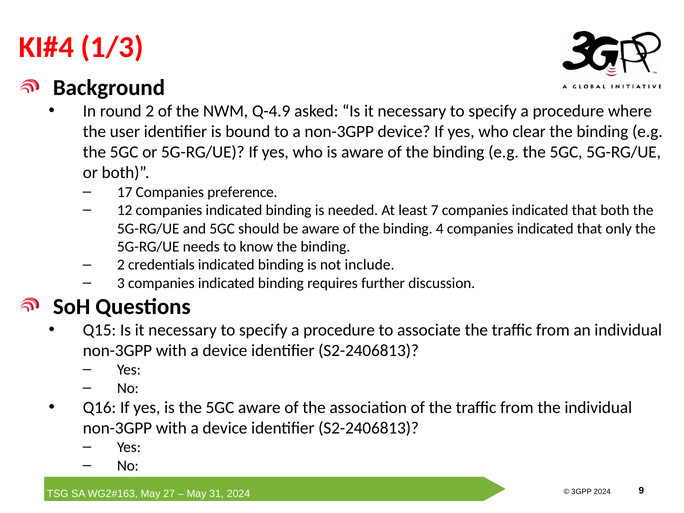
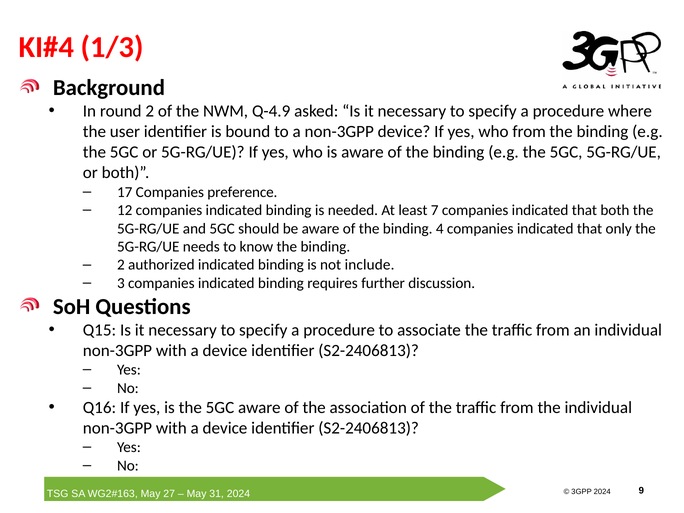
who clear: clear -> from (529, 132)
credentials: credentials -> authorized (161, 265)
